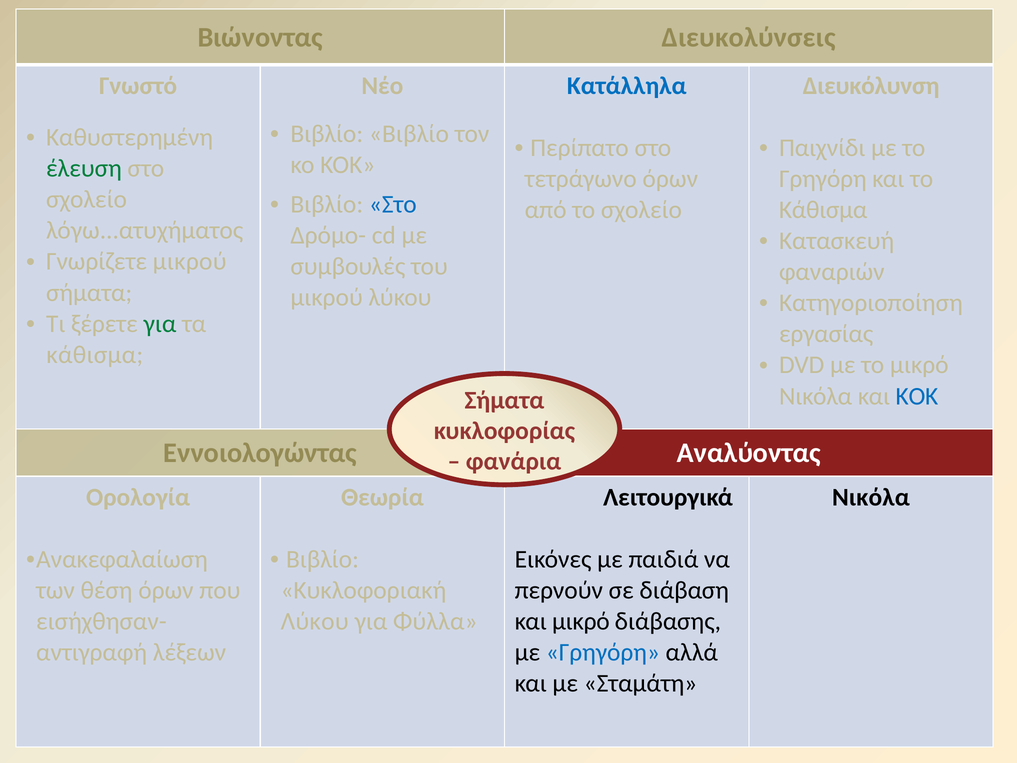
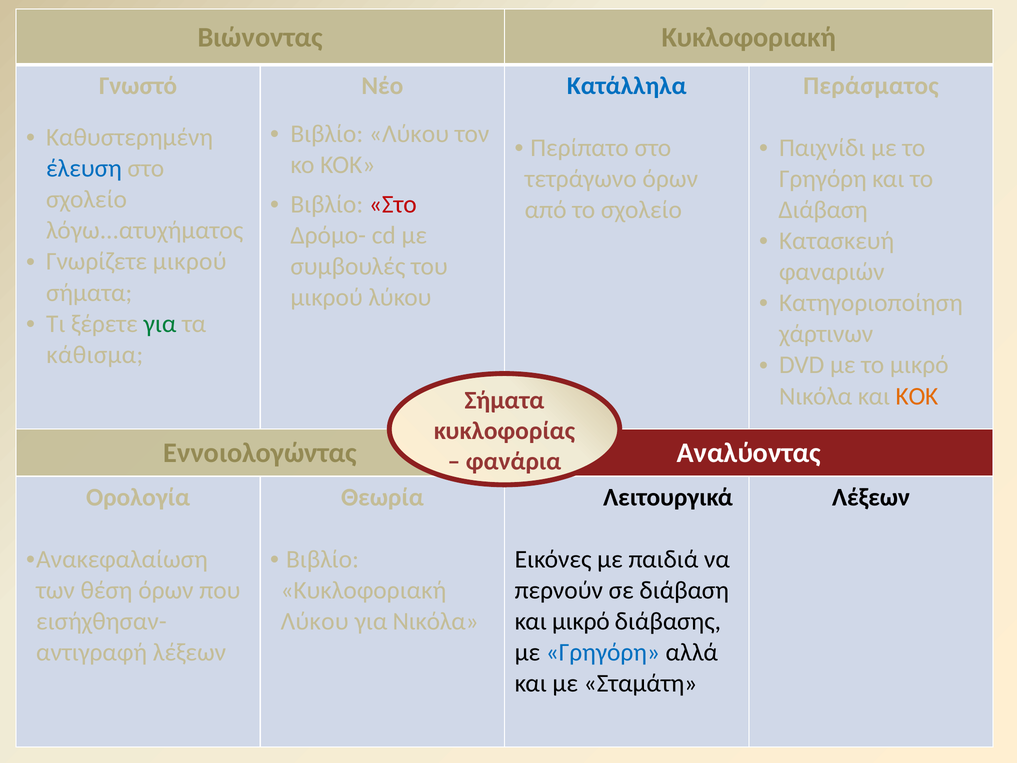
Βιώνοντας Διευκολύνσεις: Διευκολύνσεις -> Κυκλοφοριακή (749, 37)
Διευκόλυνση: Διευκόλυνση -> Περάσματος (871, 86)
Βιβλίο Βιβλίο: Βιβλίο -> Λύκου (409, 134)
έλευση colour: green -> blue (84, 168)
Στο colour: blue -> red (393, 204)
Κάθισμα: Κάθισμα -> Διάβαση (823, 210)
εργασίας: εργασίας -> χάρτινων (826, 334)
ΚΟΚ colour: blue -> orange (917, 396)
Νικόλα: Νικόλα -> Λέξεων (871, 497)
για Φύλλα: Φύλλα -> Νικόλα (436, 621)
